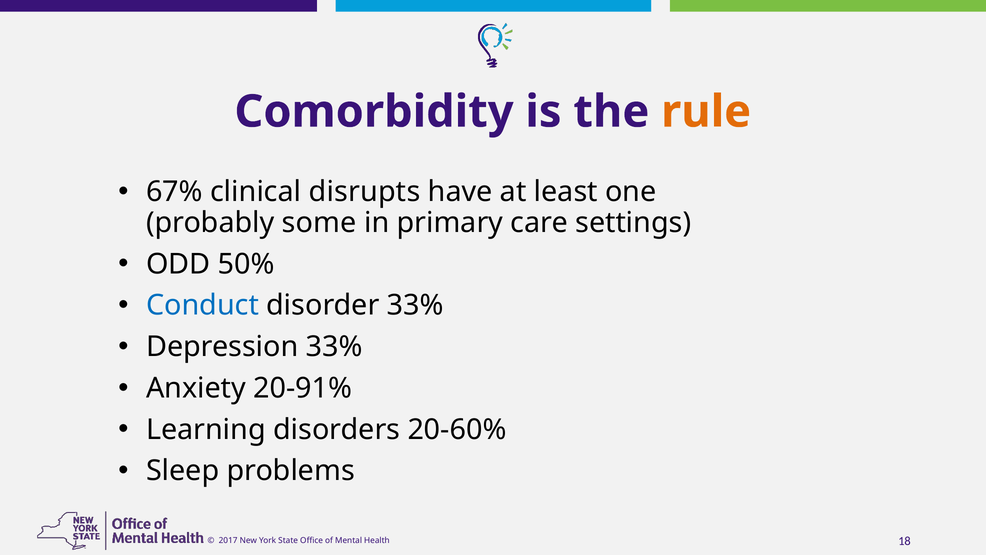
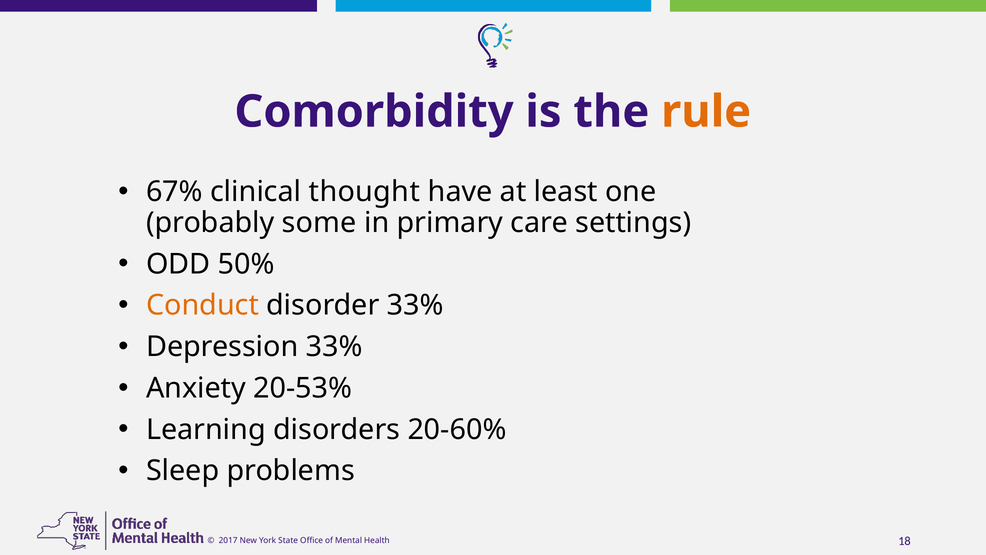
disrupts: disrupts -> thought (364, 192)
Conduct colour: blue -> orange (202, 305)
20-91%: 20-91% -> 20-53% (303, 388)
